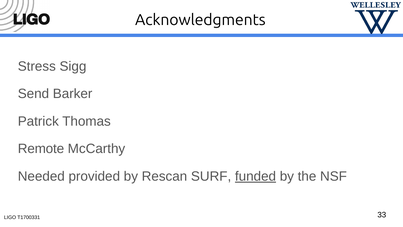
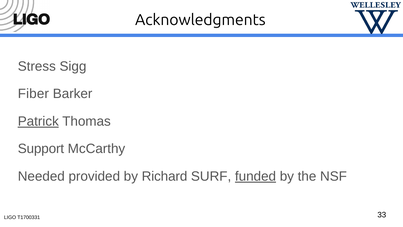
Send: Send -> Fiber (33, 94)
Patrick underline: none -> present (38, 121)
Remote: Remote -> Support (41, 149)
Rescan: Rescan -> Richard (164, 176)
